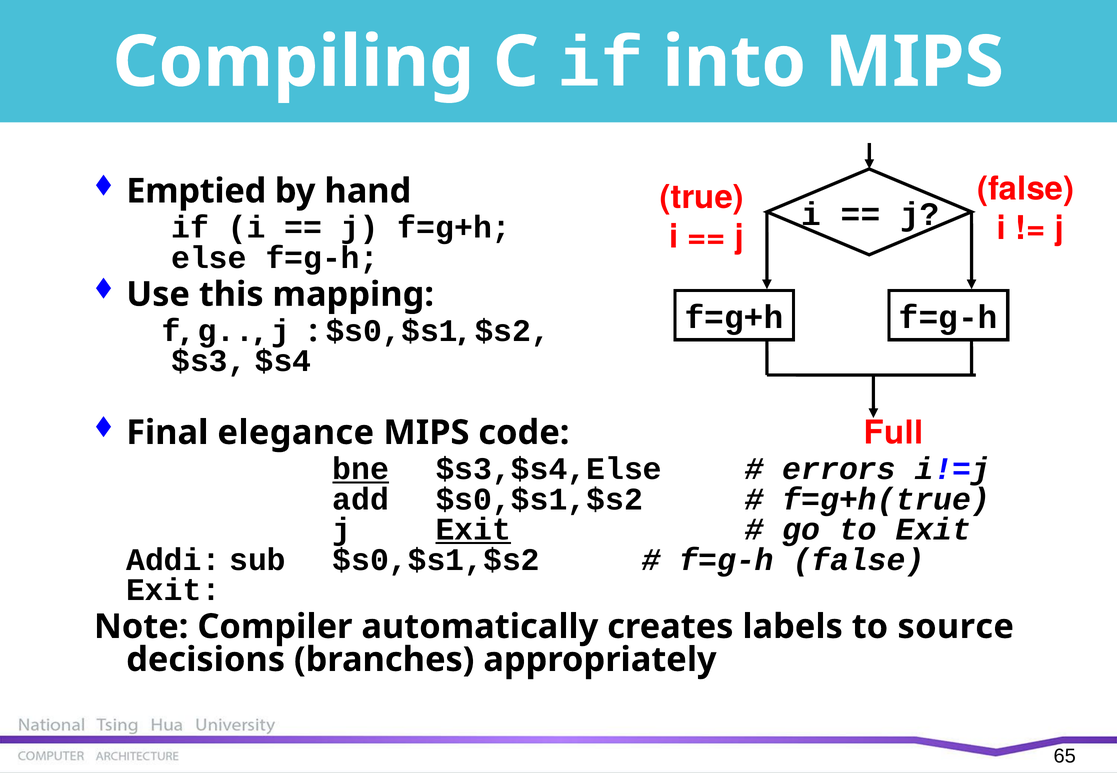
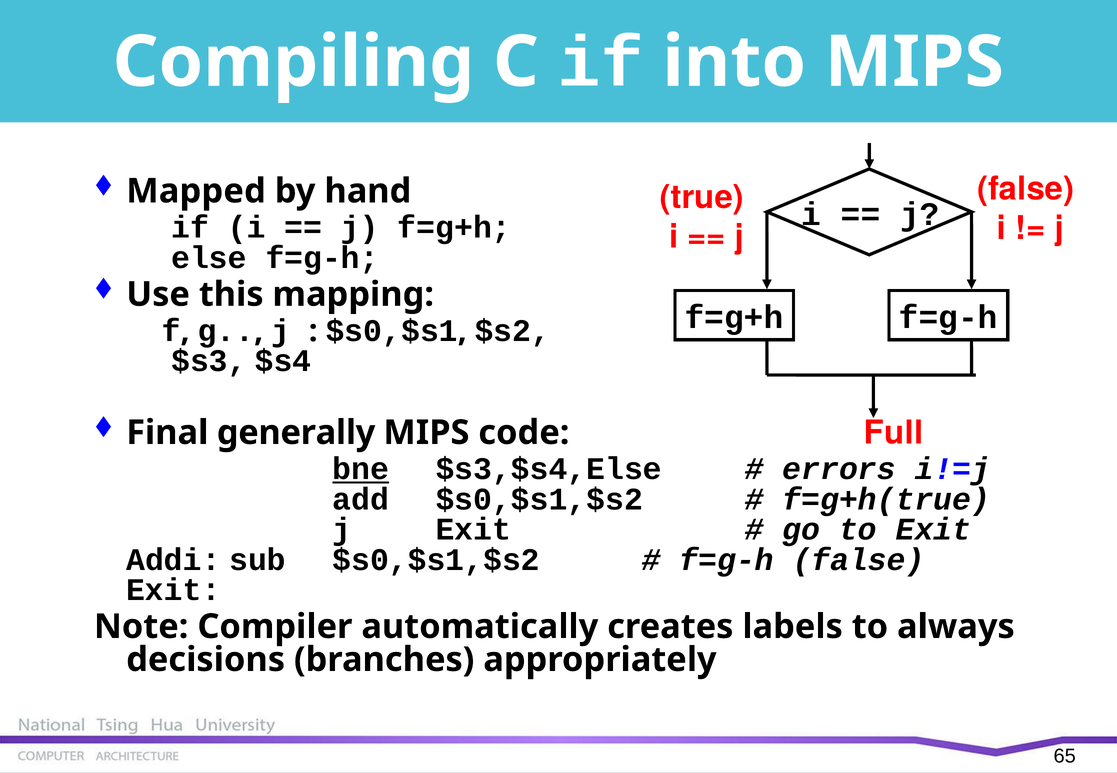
Emptied: Emptied -> Mapped (196, 191)
elegance: elegance -> generally (296, 433)
Exit underline: present -> none (473, 530)
source: source -> always (956, 627)
